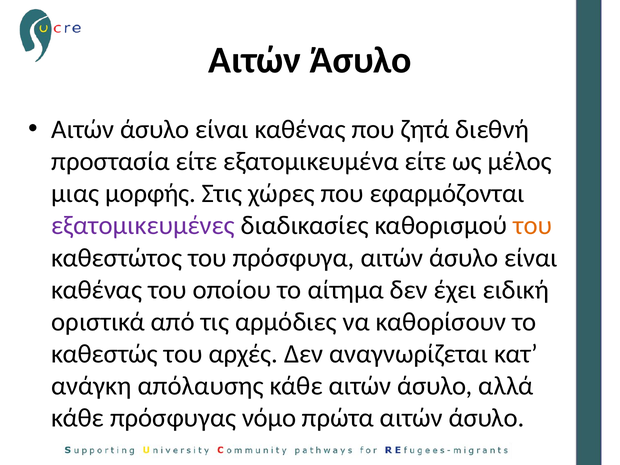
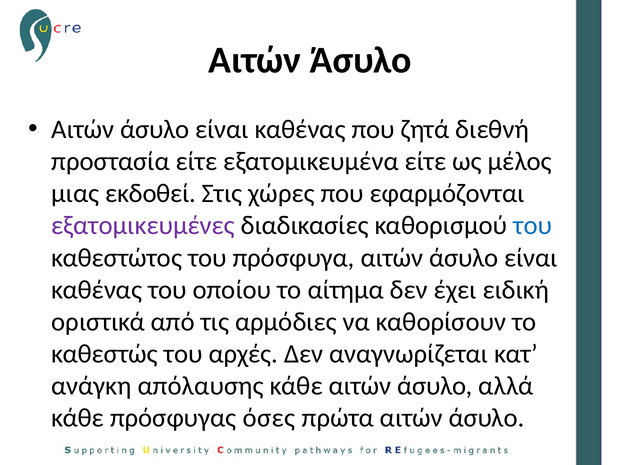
μορφής: μορφής -> εκδοθεί (151, 194)
του colour: orange -> blue (533, 226)
νόμο: νόμο -> όσες (269, 418)
